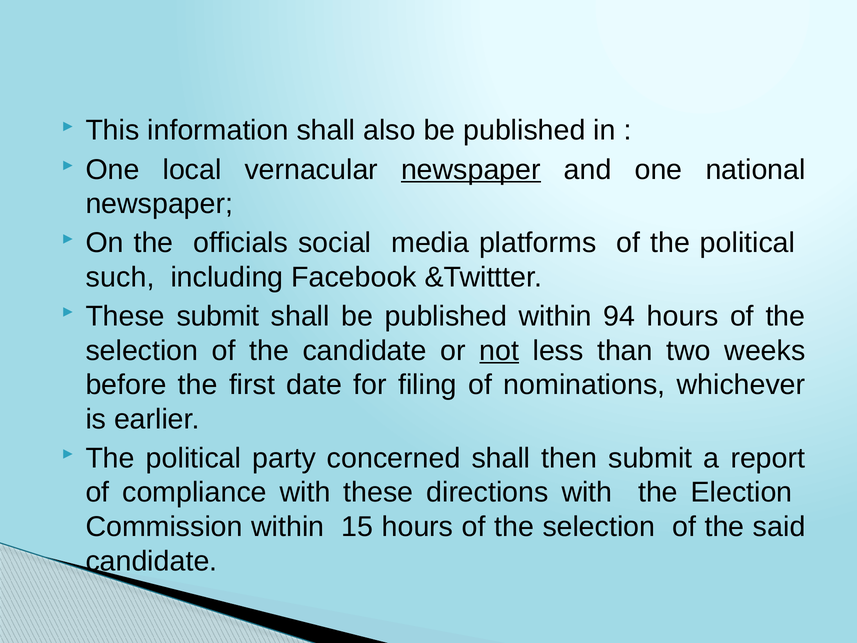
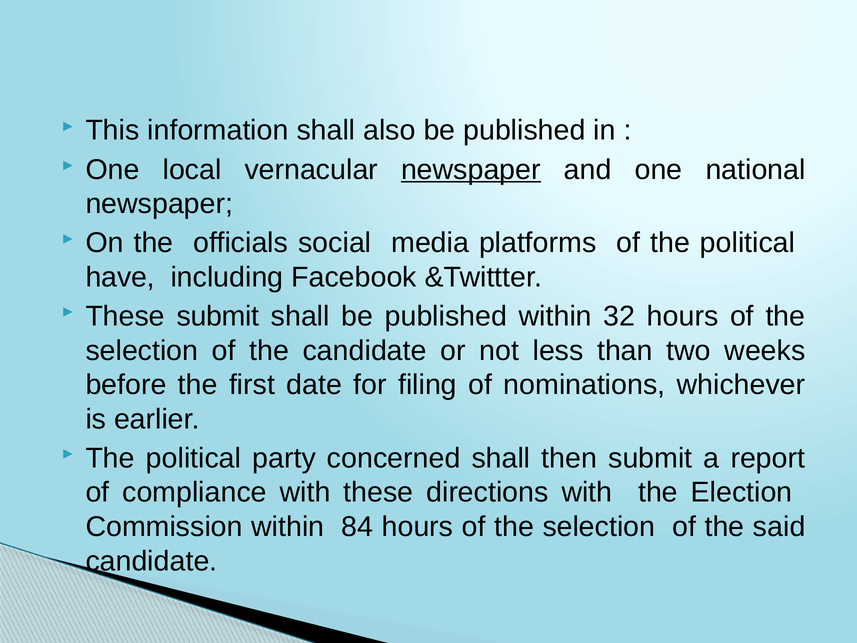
such: such -> have (120, 277)
94: 94 -> 32 (619, 316)
not underline: present -> none (499, 350)
15: 15 -> 84 (357, 527)
